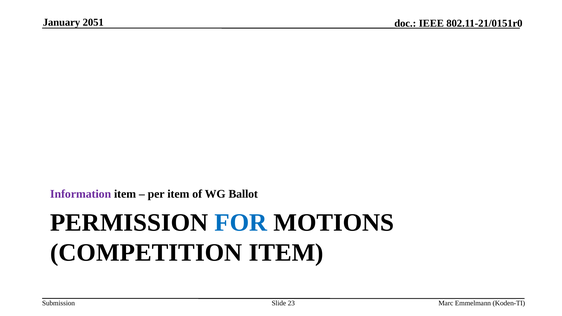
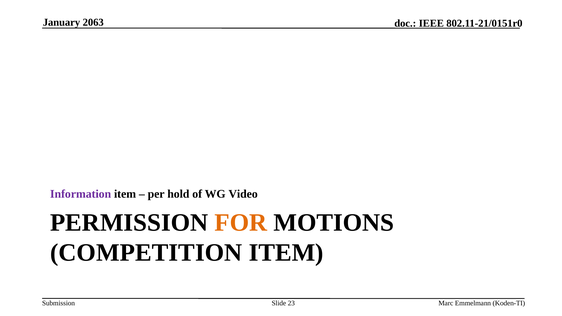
2051: 2051 -> 2063 (93, 22)
per item: item -> hold (178, 194)
Ballot: Ballot -> Video (243, 194)
FOR colour: blue -> orange (241, 223)
